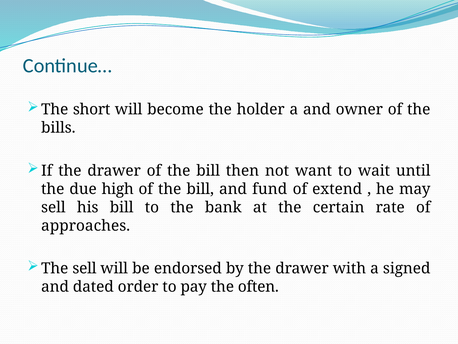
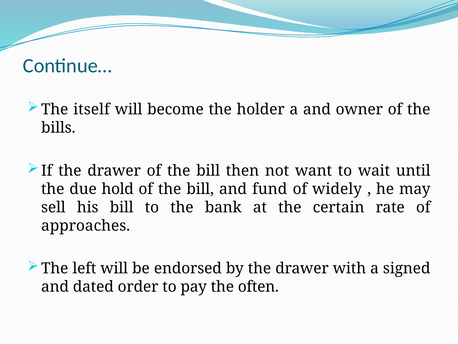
short: short -> itself (92, 109)
high: high -> hold (118, 189)
extend: extend -> widely (337, 189)
The sell: sell -> left (84, 268)
